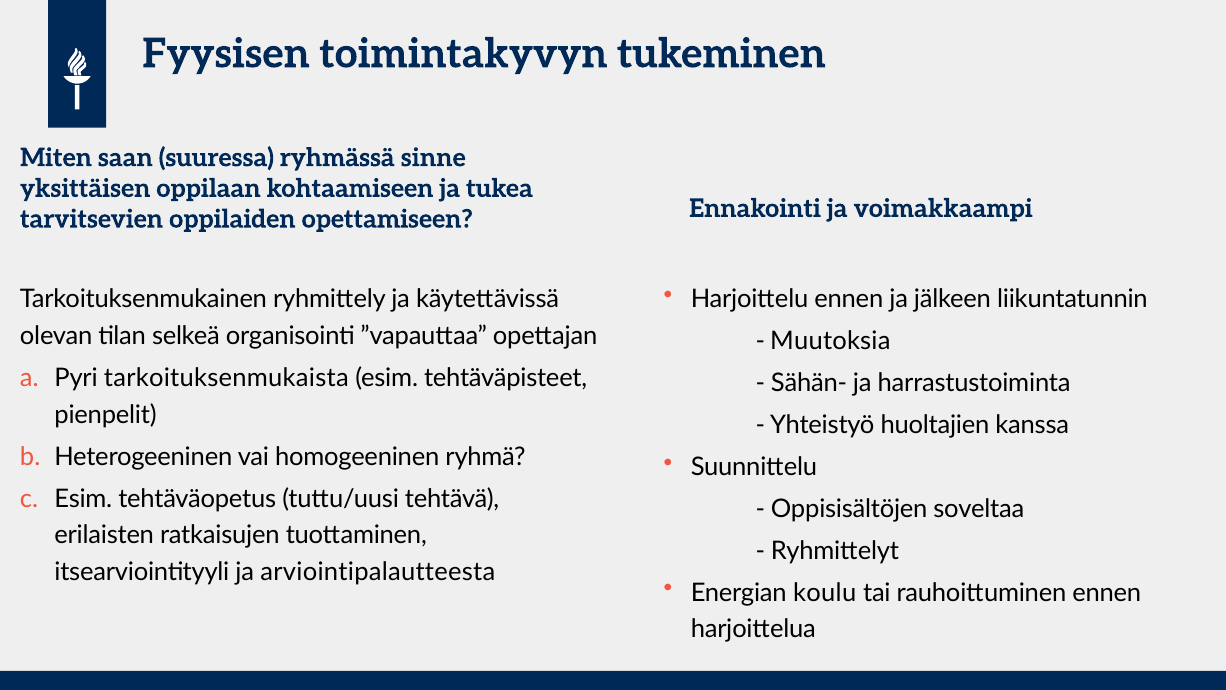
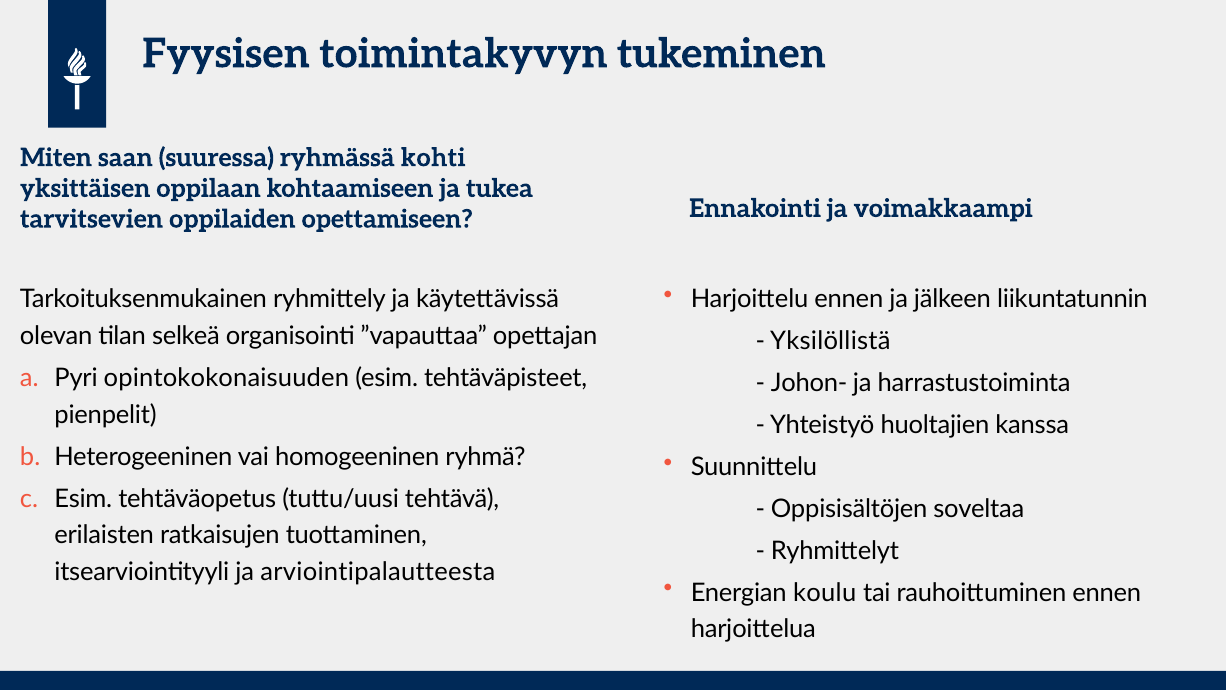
sinne: sinne -> kohti (433, 158)
Muutoksia: Muutoksia -> Yksilöllistä (830, 341)
tarkoituksenmukaista: tarkoituksenmukaista -> opintokokonaisuuden (226, 378)
Sähän-: Sähän- -> Johon- (809, 383)
